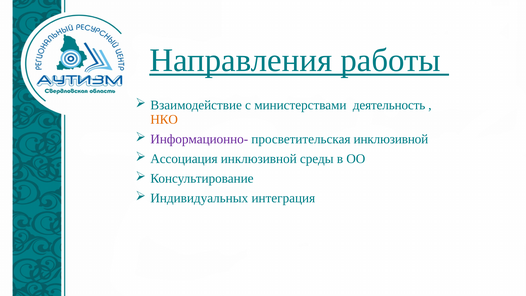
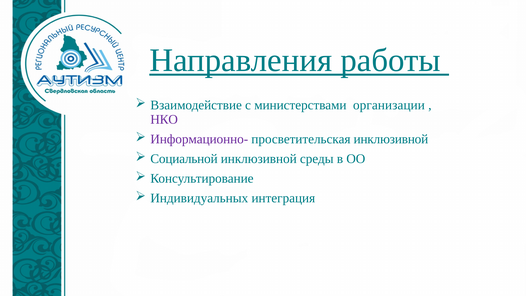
деятельность: деятельность -> организации (389, 105)
НКО colour: orange -> purple (164, 119)
Ассоциация: Ассоциация -> Социальной (184, 159)
